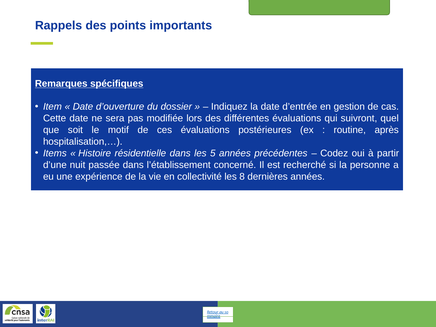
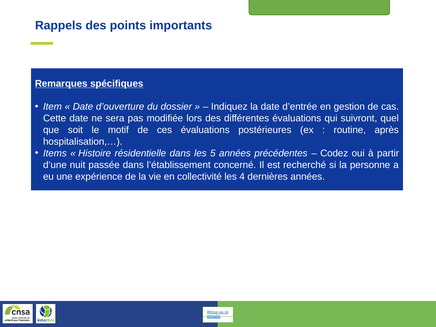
8: 8 -> 4 (242, 177)
